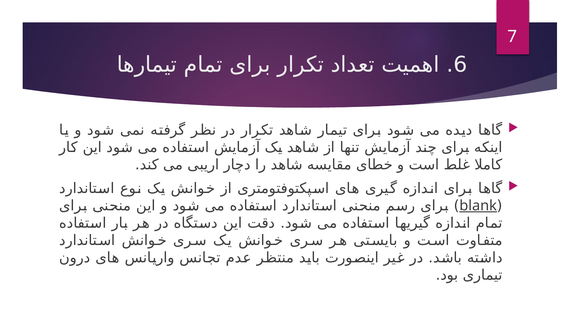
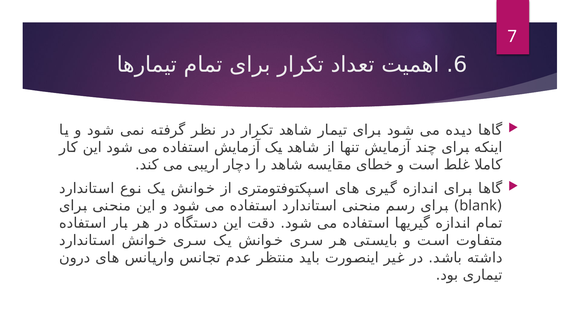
blank underline: present -> none (478, 206)
